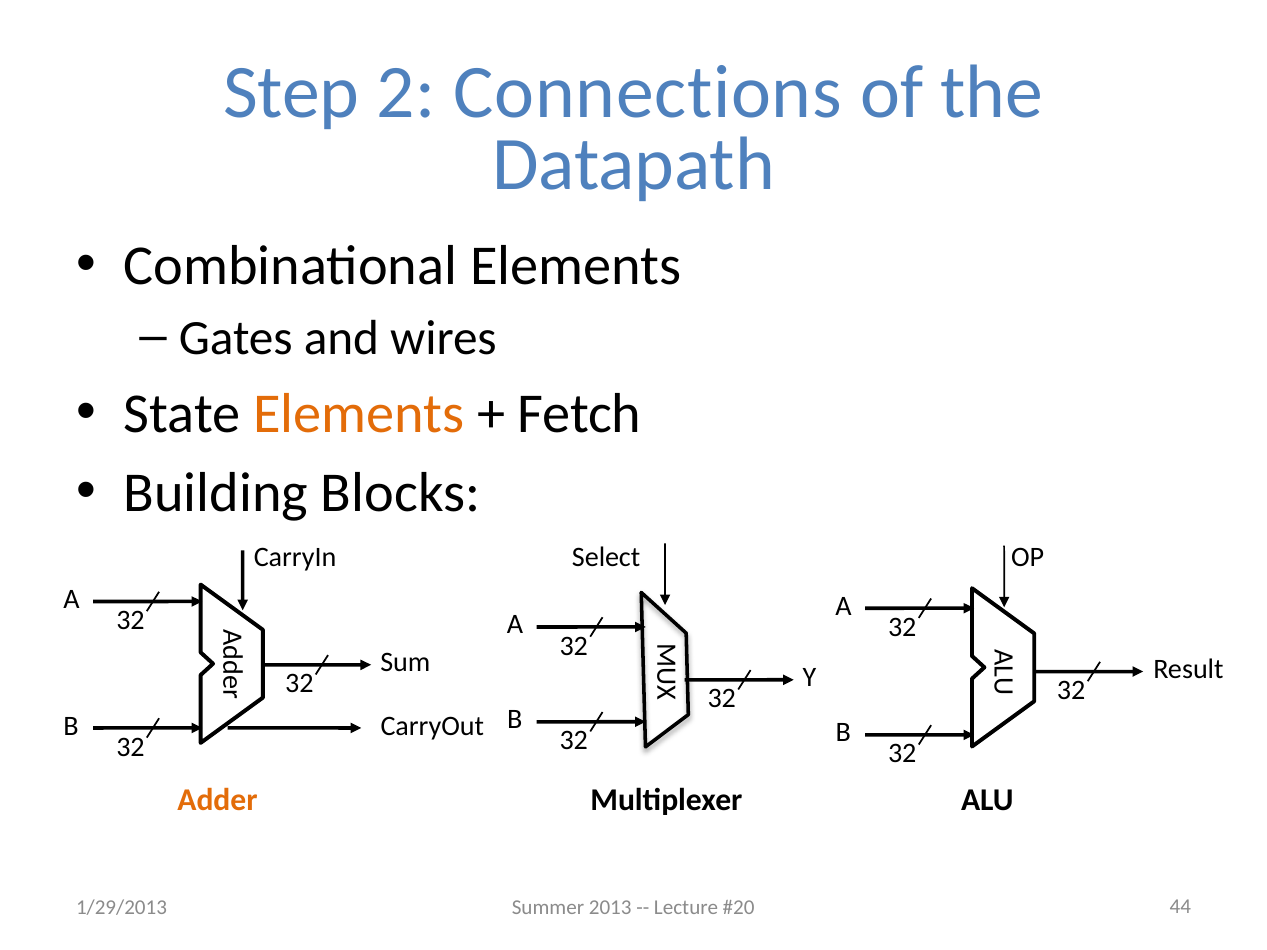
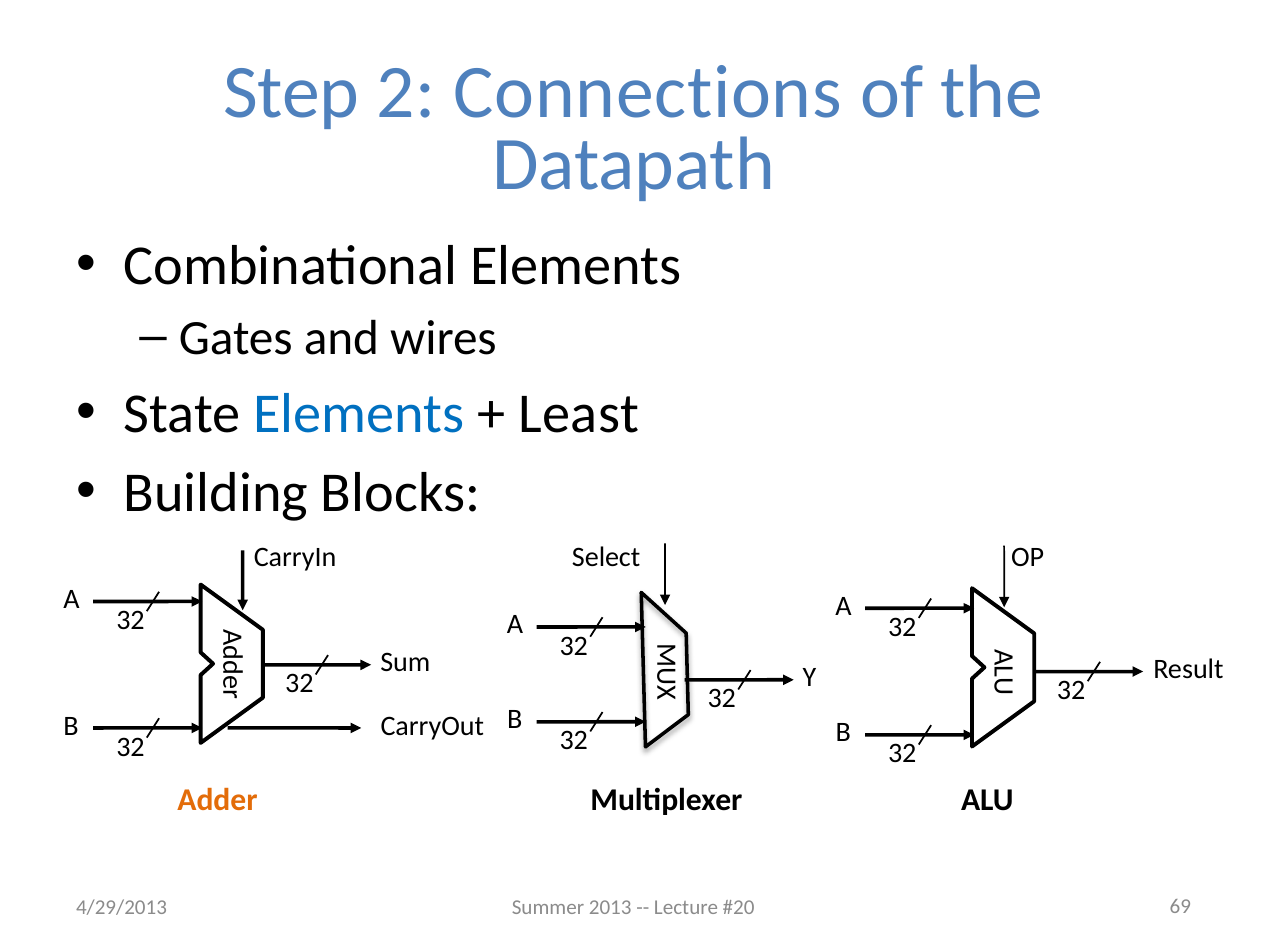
Elements colour: orange -> blue (359, 414)
Fetch: Fetch -> Least (579, 414)
1/29/2013: 1/29/2013 -> 4/29/2013 (122, 907)
44: 44 -> 69 (1180, 907)
